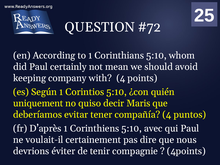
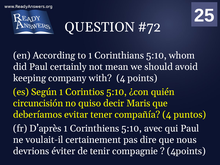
uniquement: uniquement -> circuncisión (38, 103)
